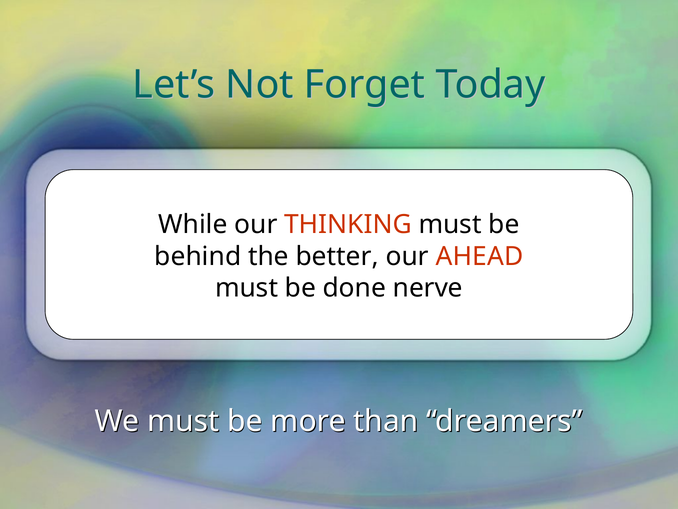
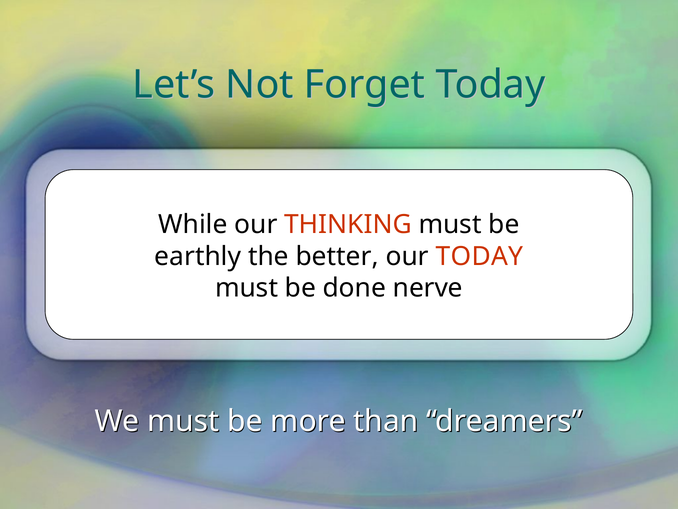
behind: behind -> earthly (198, 256)
our AHEAD: AHEAD -> TODAY (480, 256)
